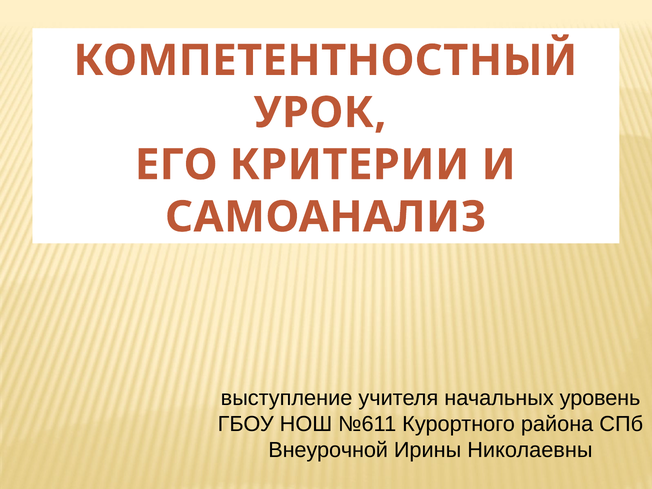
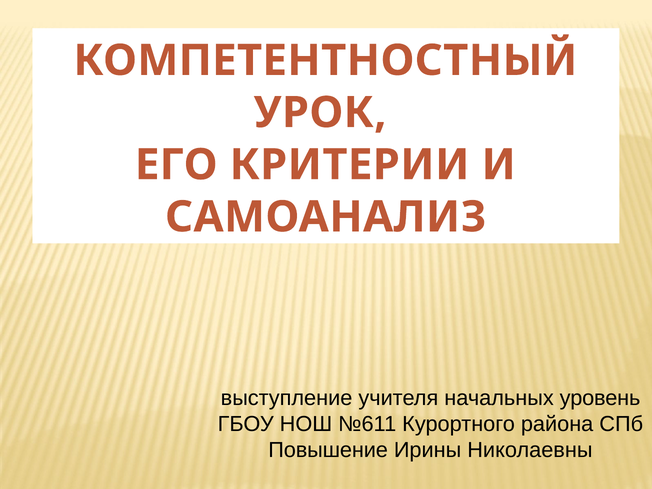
Внеурочной: Внеурочной -> Повышение (328, 450)
